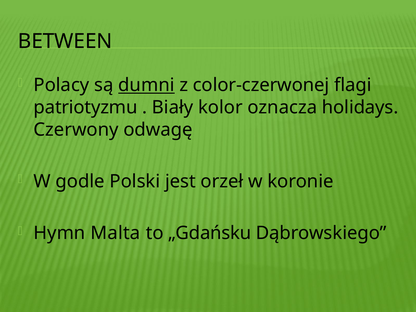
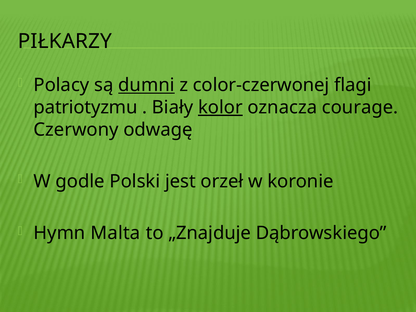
BETWEEN: BETWEEN -> PIŁKARZY (65, 41)
kolor underline: none -> present (220, 107)
holidays: holidays -> courage (360, 107)
„Gdańsku: „Gdańsku -> „Znajduje (210, 233)
